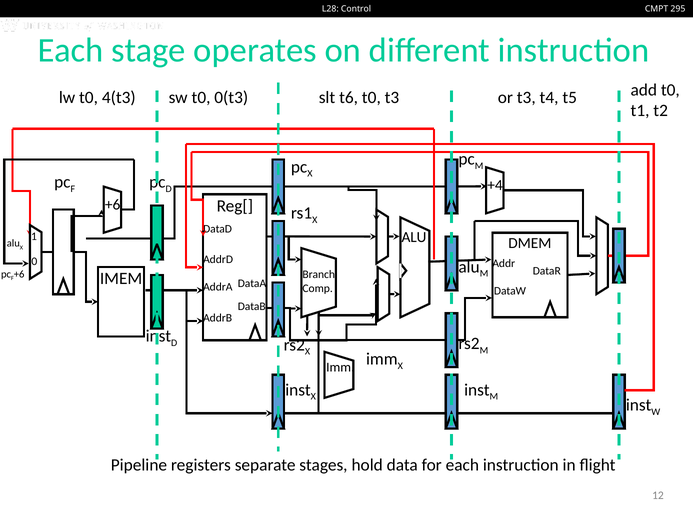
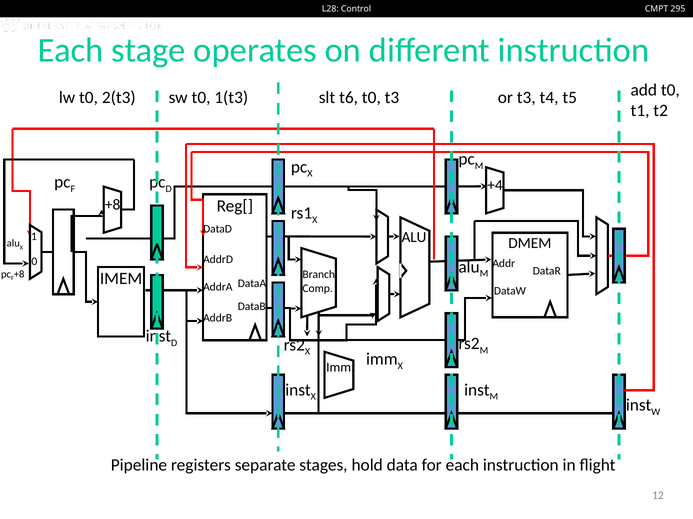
4(t3: 4(t3 -> 2(t3 (119, 98)
0(t3: 0(t3 -> 1(t3 (231, 98)
+6: +6 -> +8 (113, 205)
+6: +6 -> +8 (19, 275)
